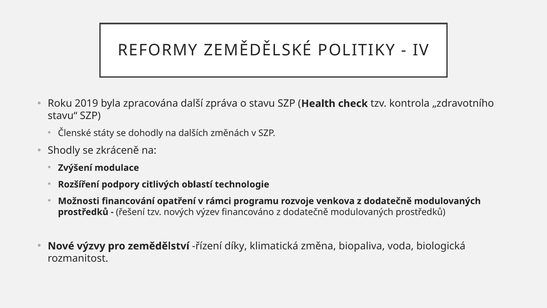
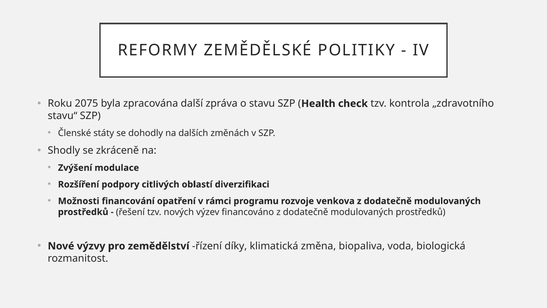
2019: 2019 -> 2075 (86, 103)
technologie: technologie -> diverzifikaci (242, 184)
